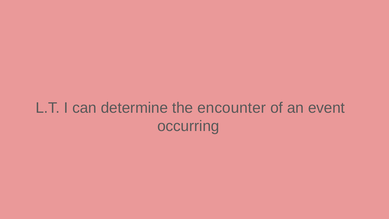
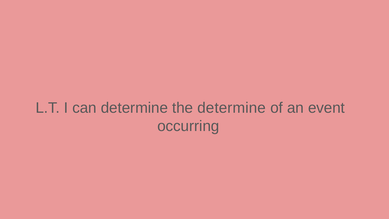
the encounter: encounter -> determine (232, 108)
